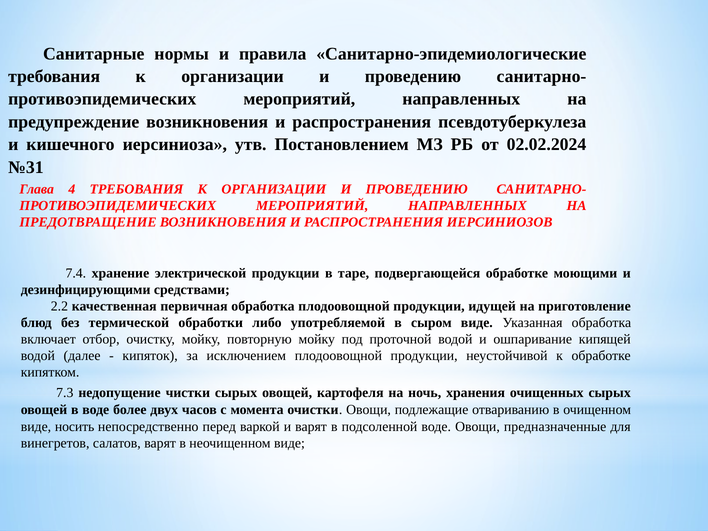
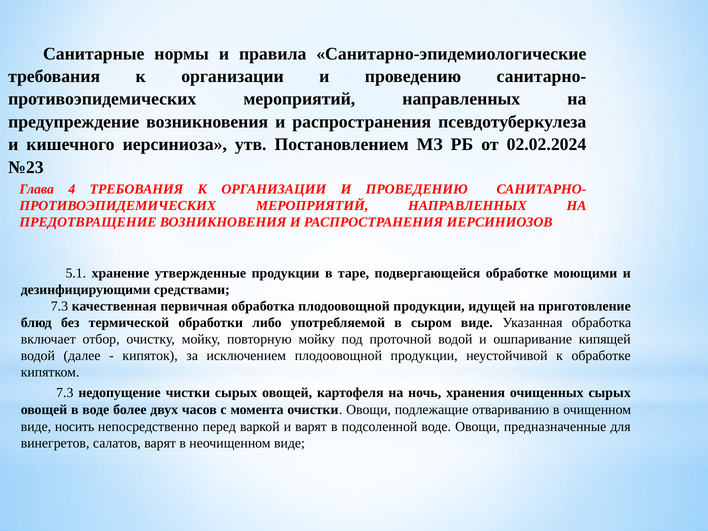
№31: №31 -> №23 (26, 167)
7.4: 7.4 -> 5.1 (76, 273)
электрической: электрической -> утвержденные (200, 273)
2.2: 2.2 -> 7.3 (59, 306)
